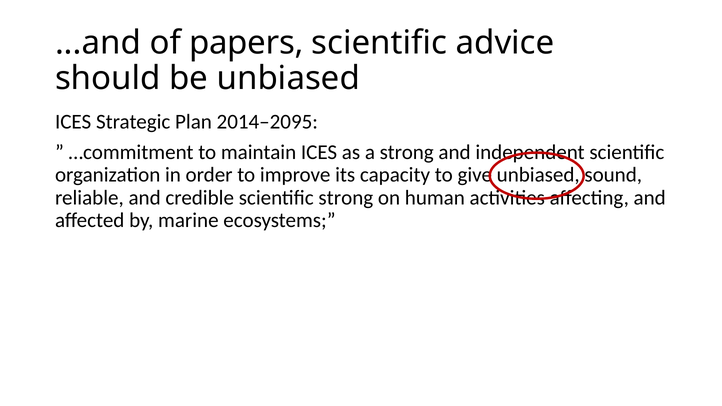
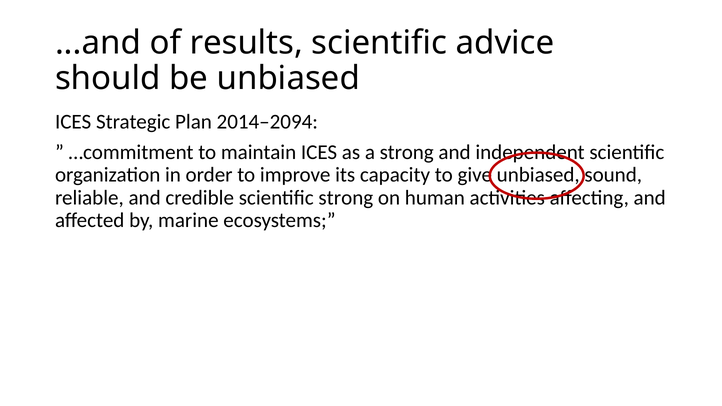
papers: papers -> results (246, 43)
2014–2095: 2014–2095 -> 2014–2094 (267, 122)
